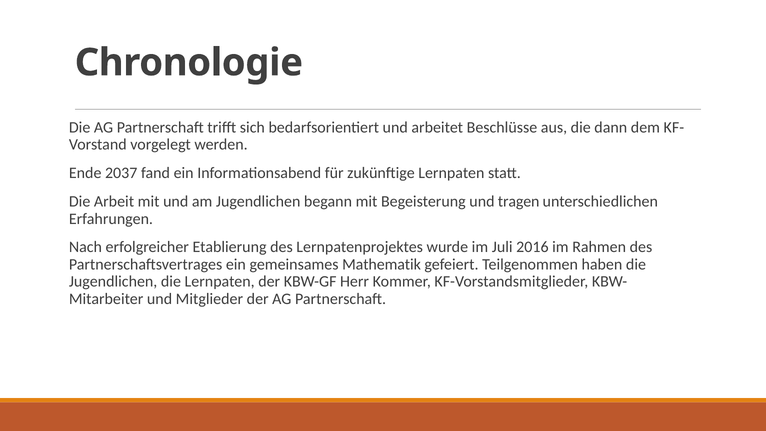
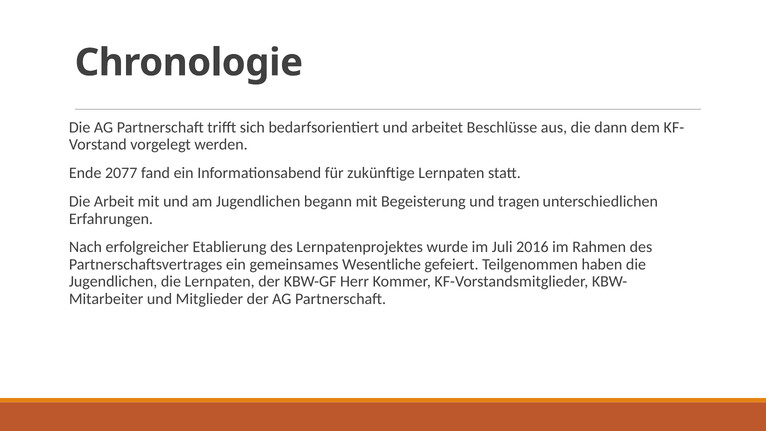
2037: 2037 -> 2077 (121, 173)
Mathematik: Mathematik -> Wesentliche (382, 264)
